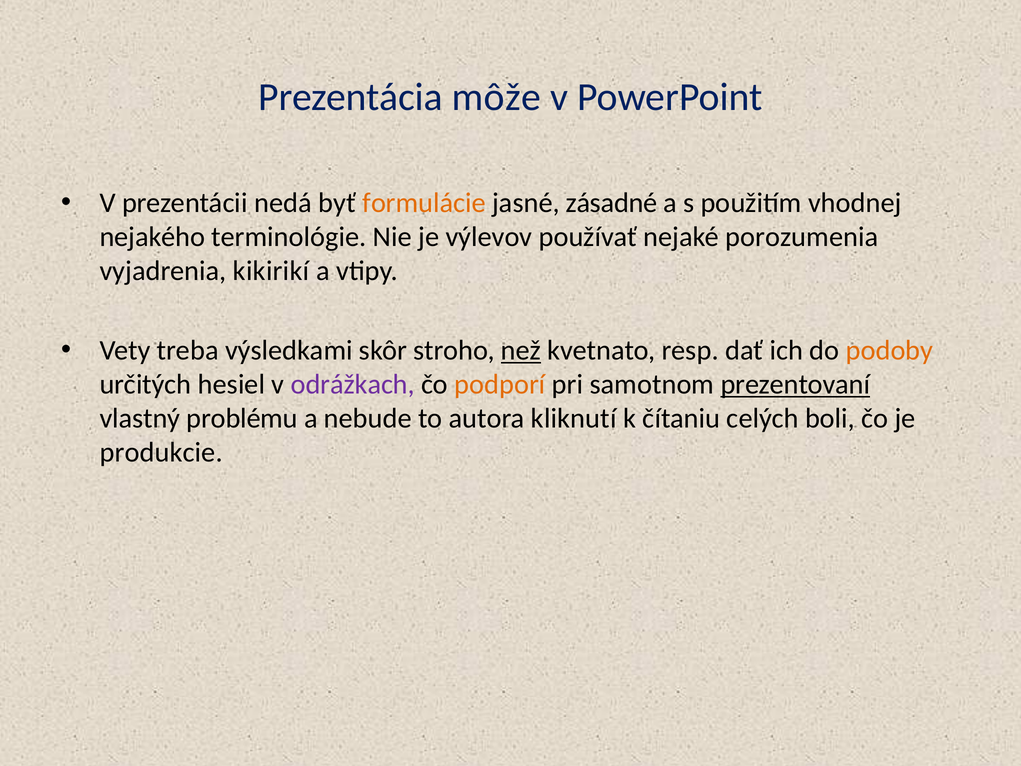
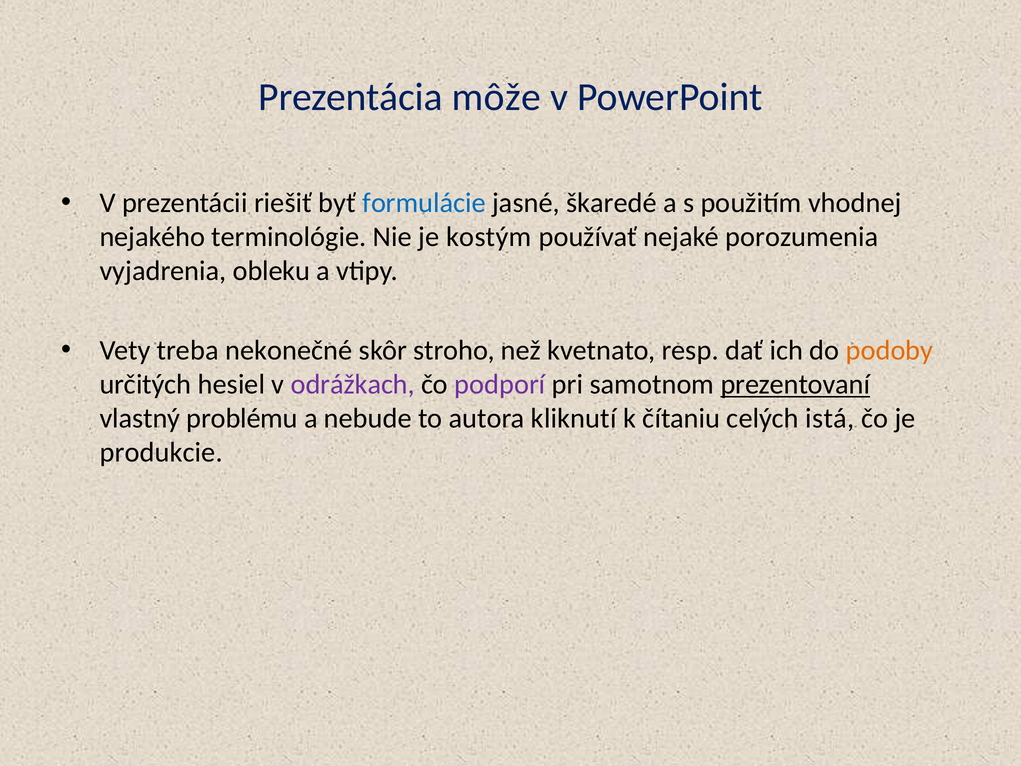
nedá: nedá -> riešiť (283, 203)
formulácie colour: orange -> blue (424, 203)
zásadné: zásadné -> škaredé (611, 203)
výlevov: výlevov -> kostým (489, 237)
kikirikí: kikirikí -> obleku (271, 271)
výsledkami: výsledkami -> nekonečné (289, 350)
než underline: present -> none (521, 350)
podporí colour: orange -> purple (500, 384)
boli: boli -> istá (830, 418)
